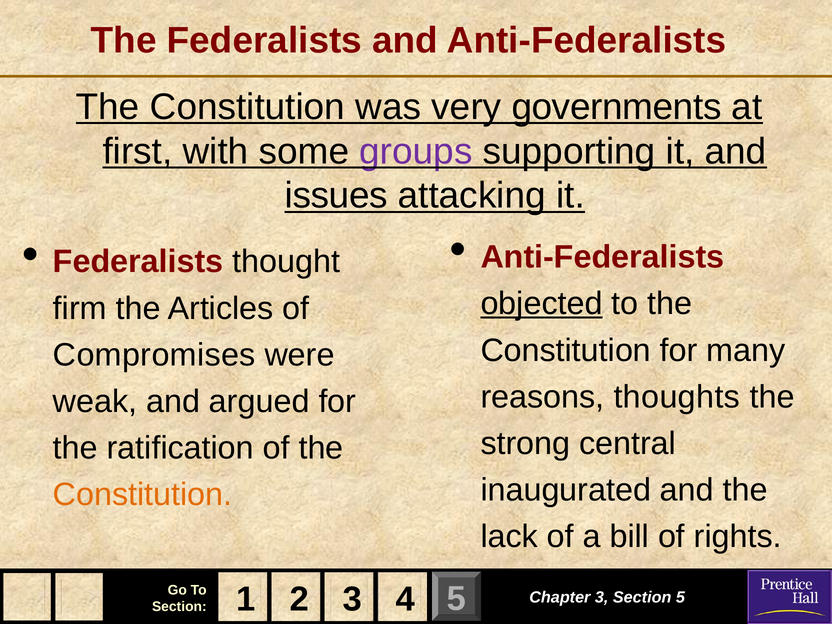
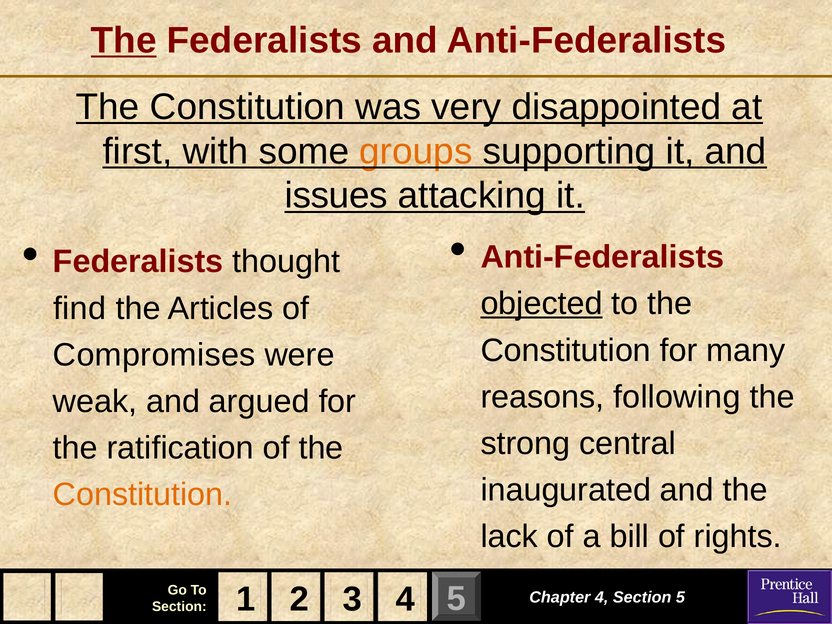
The underline: none -> present (124, 41)
governments: governments -> disappointed (616, 107)
groups colour: purple -> orange (416, 151)
firm: firm -> find (80, 308)
thoughts: thoughts -> following (677, 397)
Chapter 3: 3 -> 4 (602, 597)
